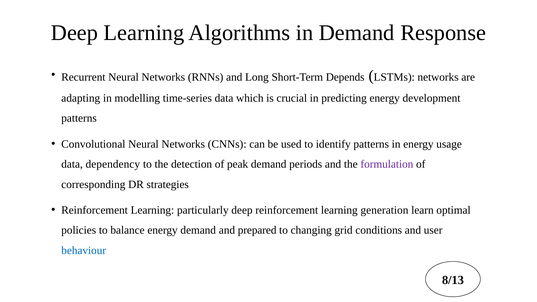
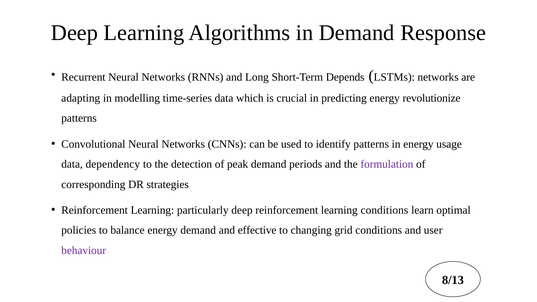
development: development -> revolutionize (432, 98)
learning generation: generation -> conditions (384, 210)
prepared: prepared -> effective (257, 230)
behaviour colour: blue -> purple (84, 250)
